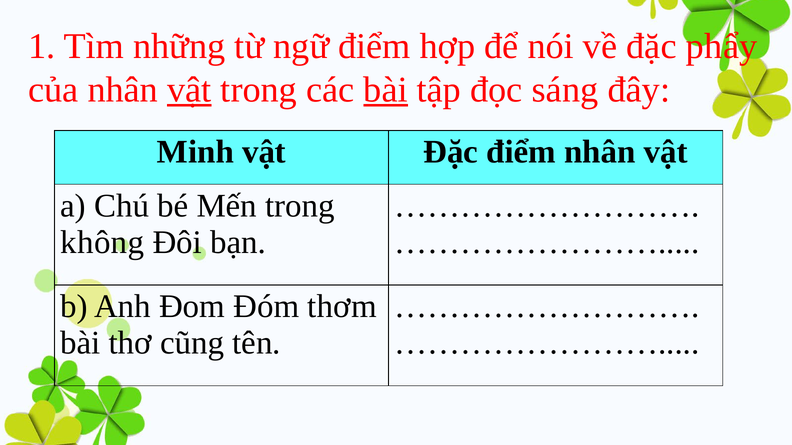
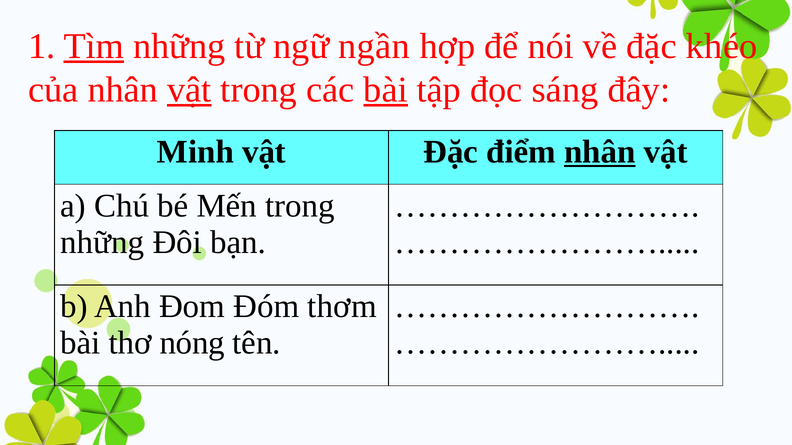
Tìm underline: none -> present (94, 46)
ngữ điểm: điểm -> ngần (374, 46)
phẩy: phẩy -> khéo (722, 46)
nhân underline: none -> present (600, 152)
không: không -> những (102, 243)
cũng: cũng -> nóng (192, 343)
